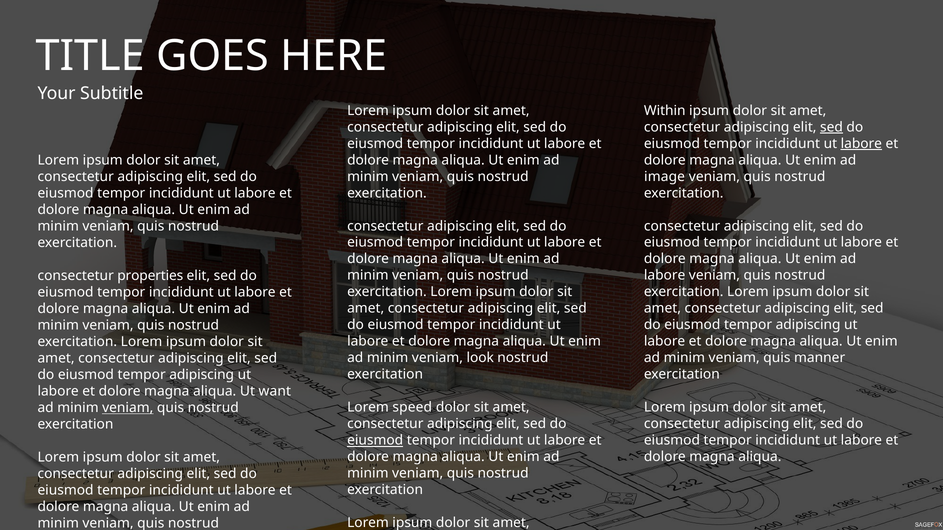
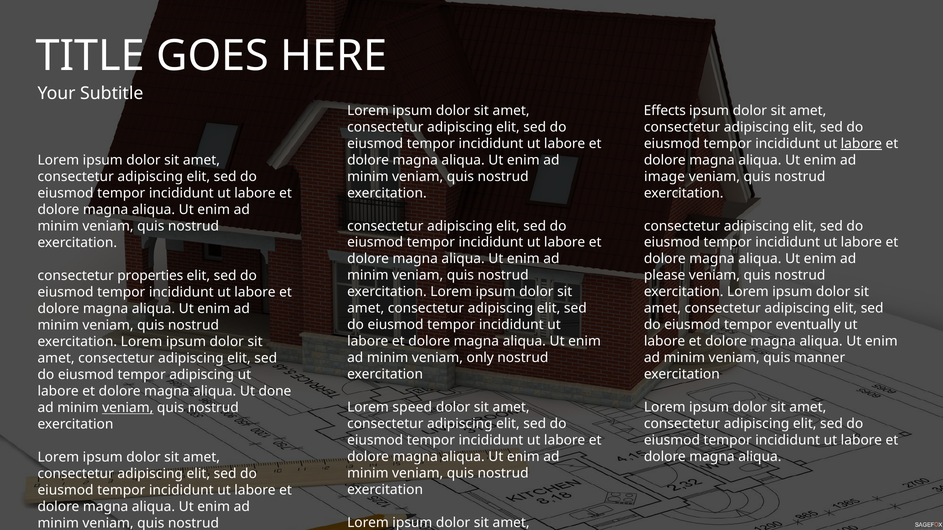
Within: Within -> Effects (665, 111)
sed underline: present -> none (832, 127)
labore: labore -> please (665, 276)
adipiscing: adipiscing -> eventually (808, 325)
look: look -> only (480, 358)
want: want -> done (275, 392)
eiusmod underline: present -> none (375, 441)
